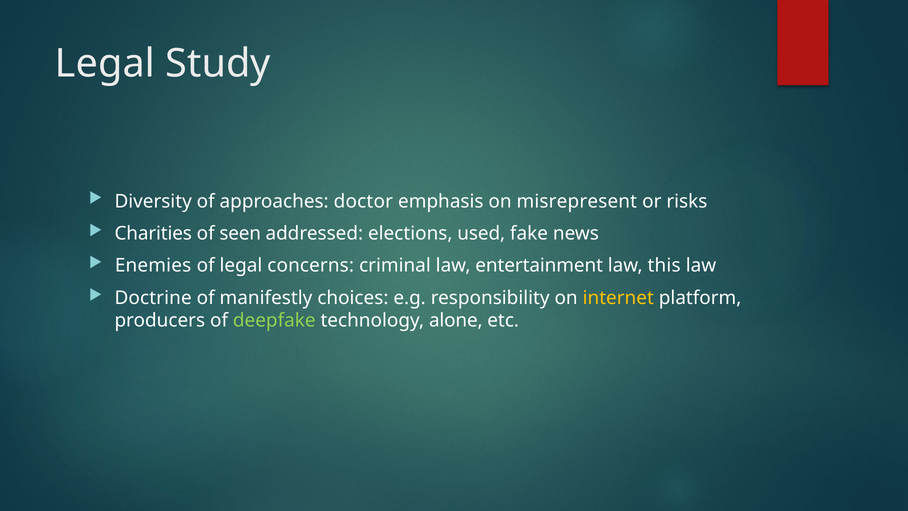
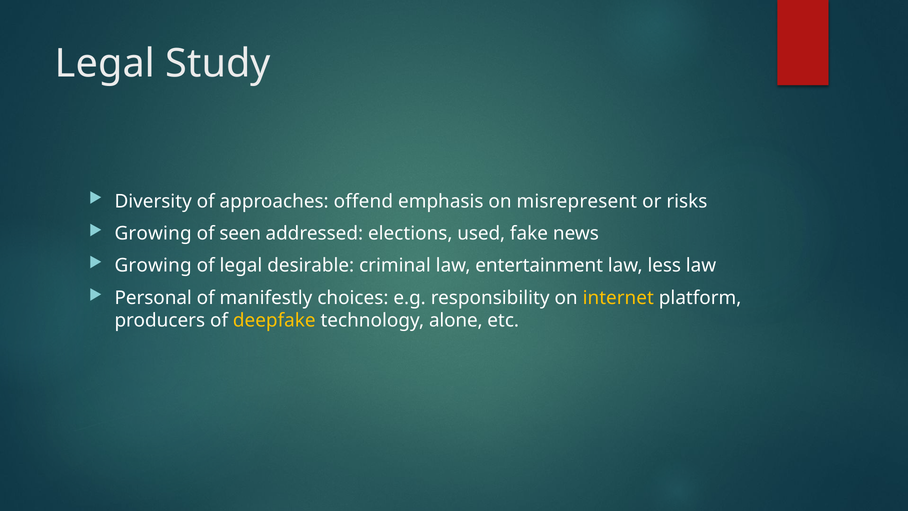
doctor: doctor -> offend (363, 201)
Charities: Charities -> Growing (153, 233)
Enemies: Enemies -> Growing (153, 266)
concerns: concerns -> desirable (311, 266)
this: this -> less (664, 266)
Doctrine: Doctrine -> Personal (153, 298)
deepfake colour: light green -> yellow (274, 320)
